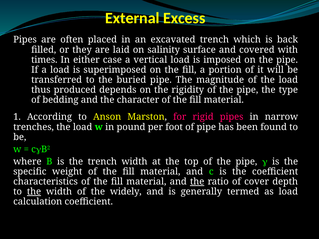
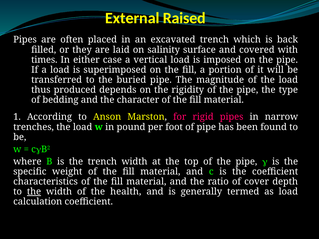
Excess: Excess -> Raised (184, 18)
the underline: present -> none (197, 182)
widely: widely -> health (126, 192)
